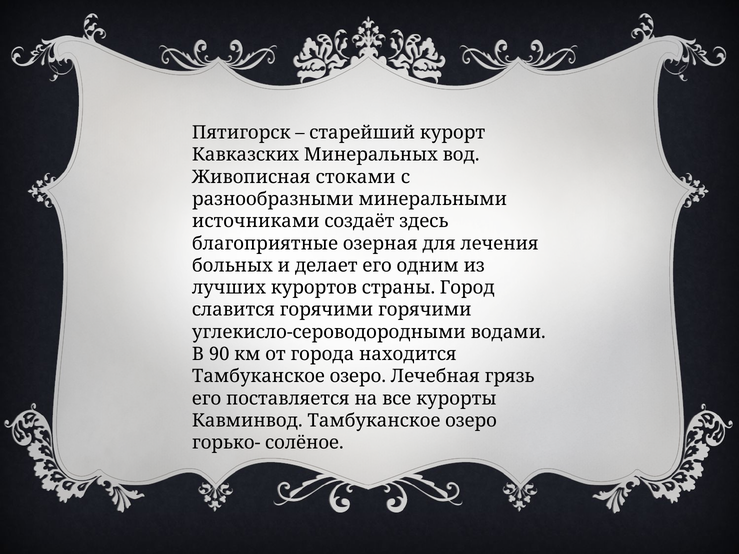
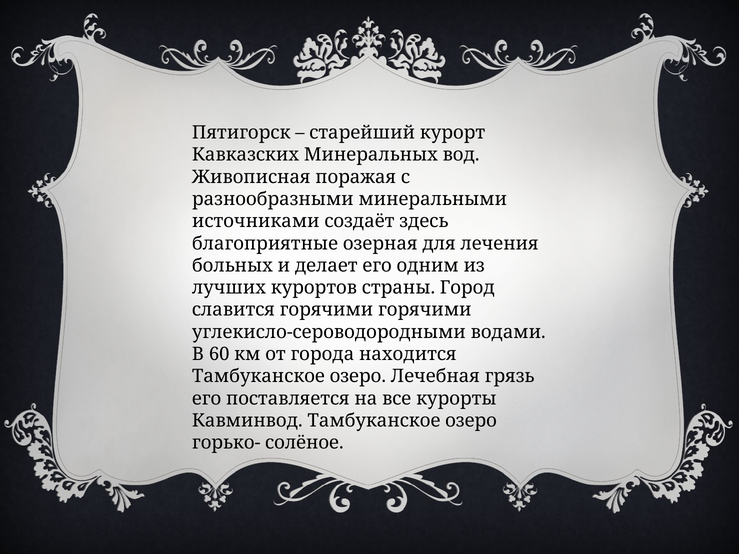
стоками: стоками -> поражая (356, 177)
90: 90 -> 60 (219, 354)
